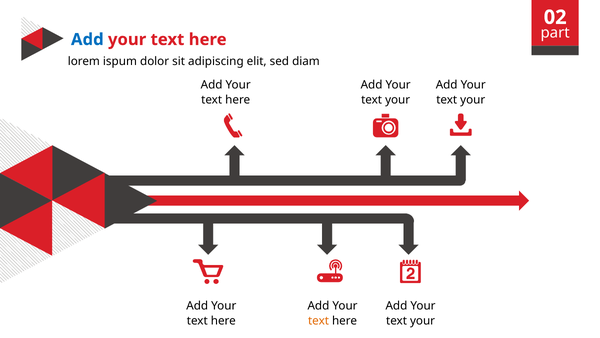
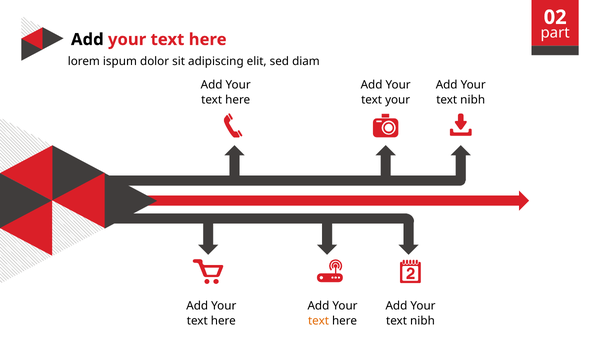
Add colour: blue -> black (87, 39)
your: your -> nibh (473, 100)
your: your -> nibh (423, 320)
